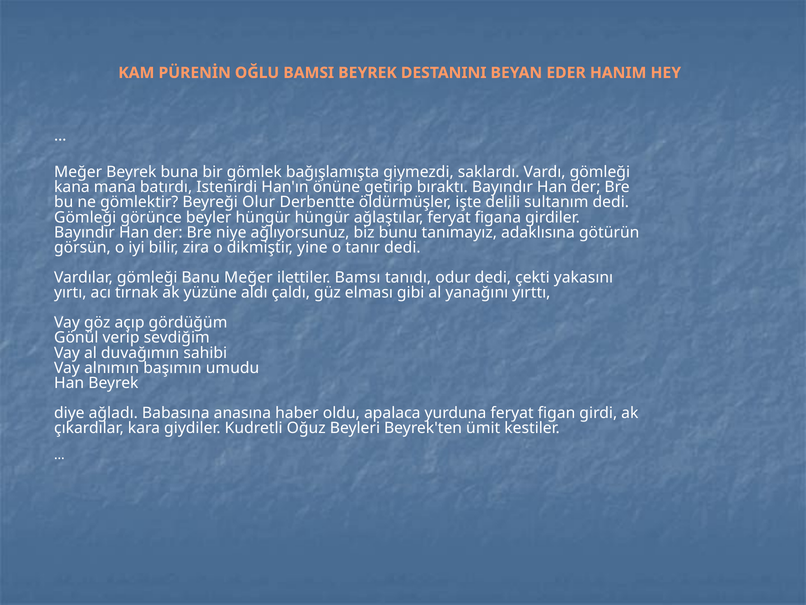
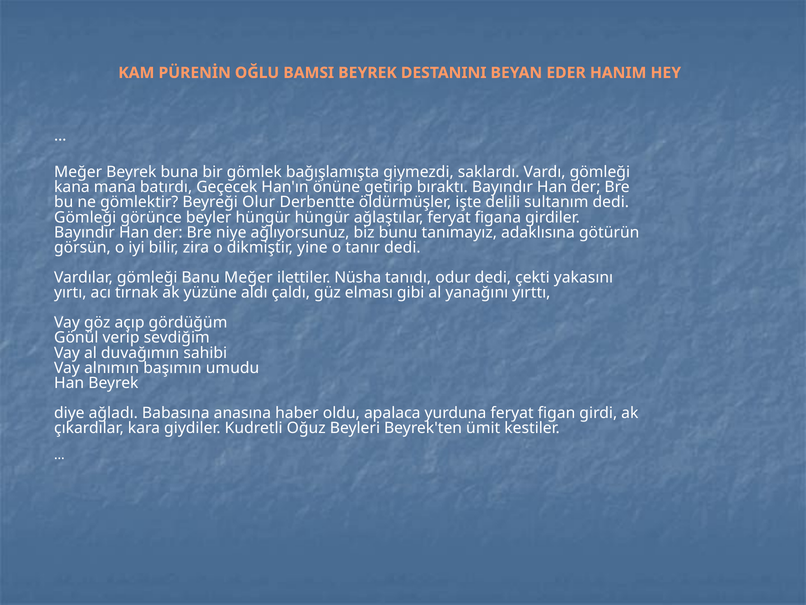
Istenirdi: Istenirdi -> Geçecek (227, 187)
Bamsı: Bamsı -> Nüsha (358, 277)
